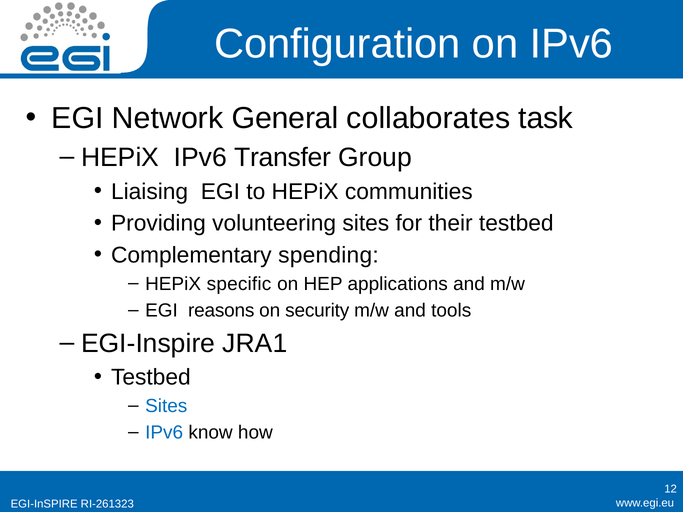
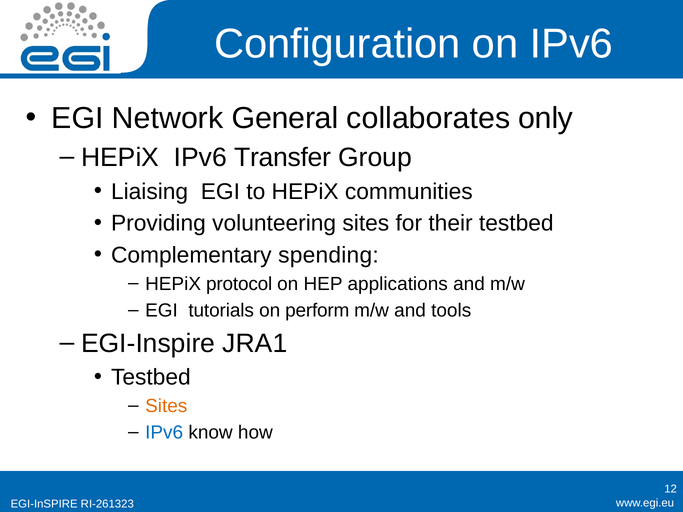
task: task -> only (546, 119)
specific: specific -> protocol (239, 284)
reasons: reasons -> tutorials (221, 310)
security: security -> perform (317, 310)
Sites colour: blue -> orange (166, 406)
